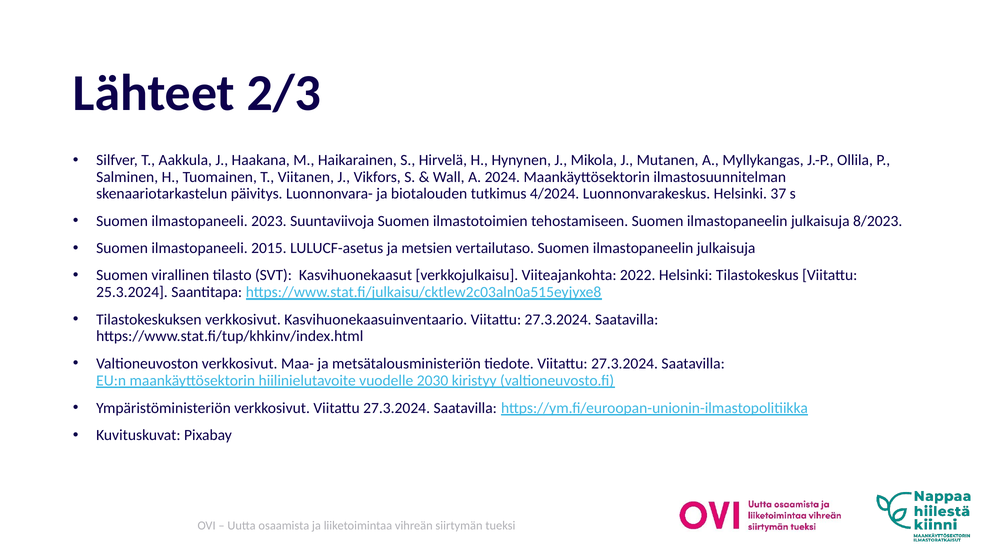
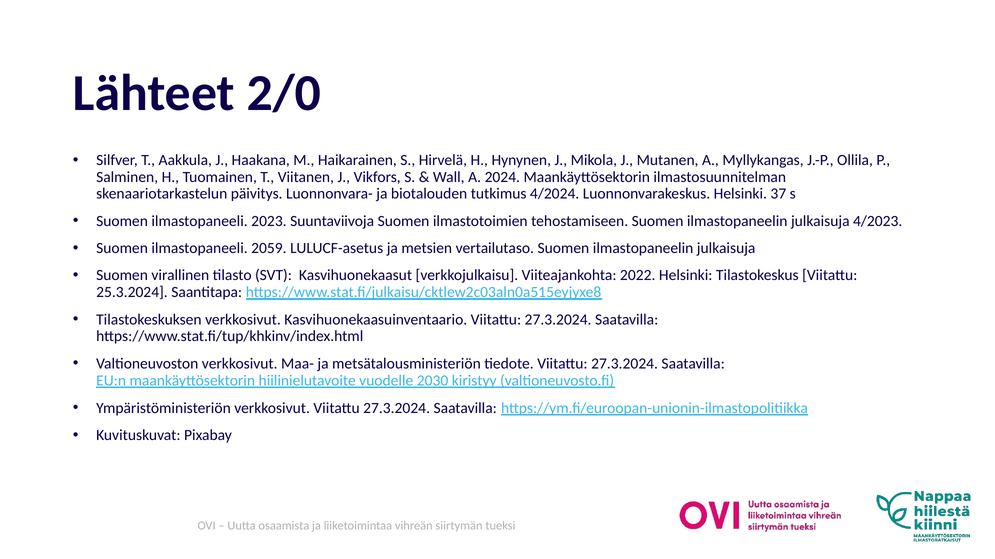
2/3: 2/3 -> 2/0 (284, 93)
8/2023: 8/2023 -> 4/2023 (878, 221)
2015: 2015 -> 2059 (269, 248)
